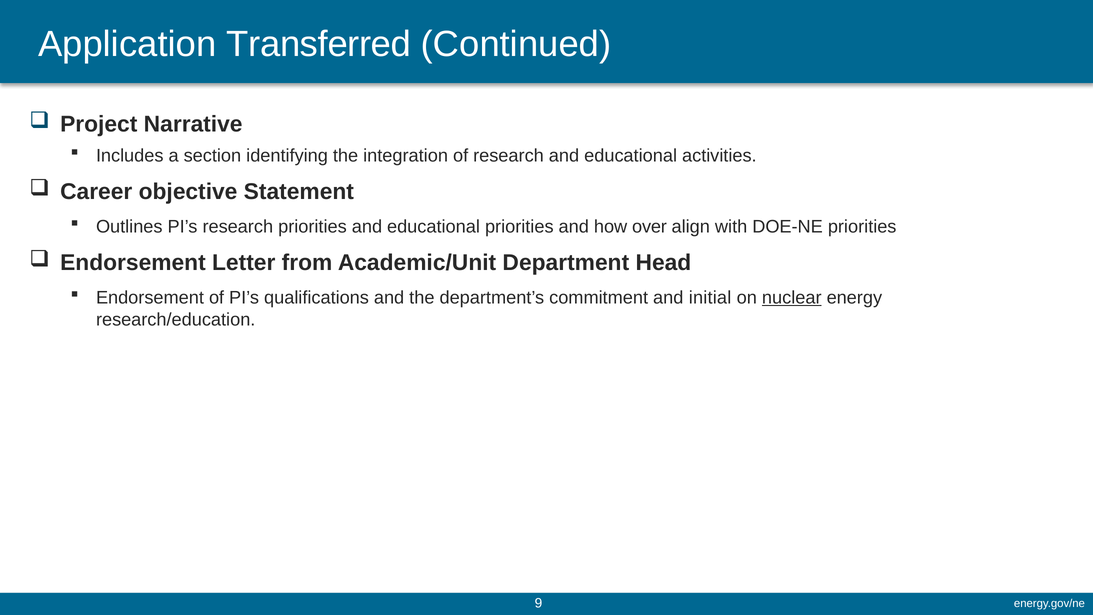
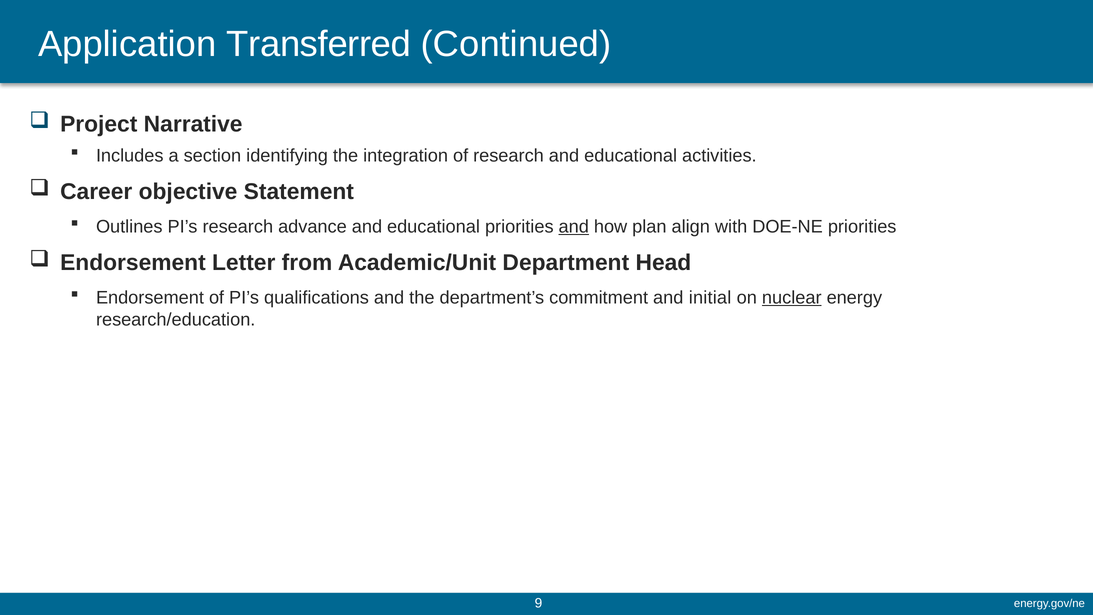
research priorities: priorities -> advance (312, 227)
and underline: none -> present (574, 227)
over: over -> plan (649, 227)
